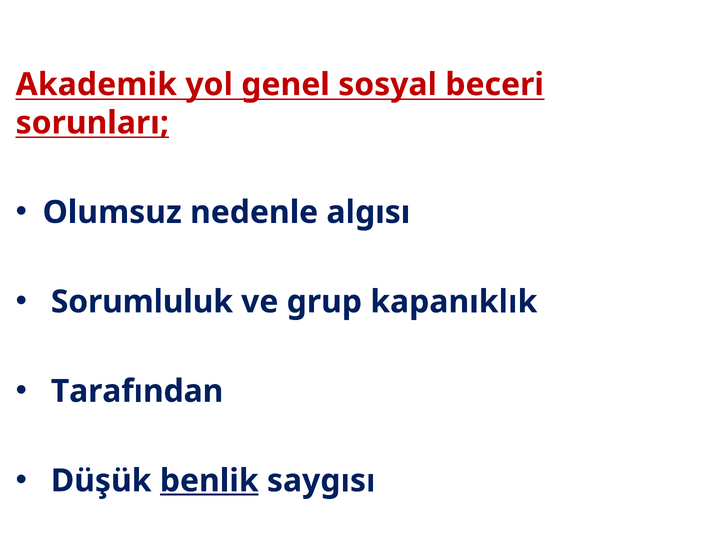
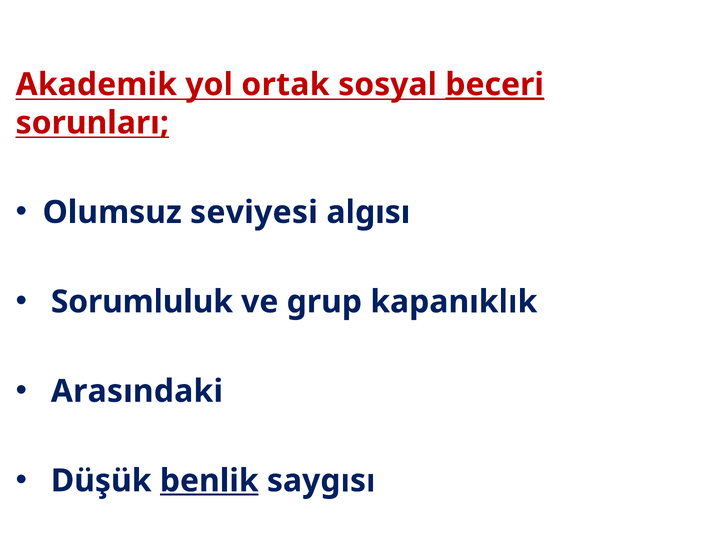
genel: genel -> ortak (285, 84)
beceri underline: none -> present (495, 84)
nedenle: nedenle -> seviyesi (254, 212)
Tarafından: Tarafından -> Arasındaki (137, 391)
